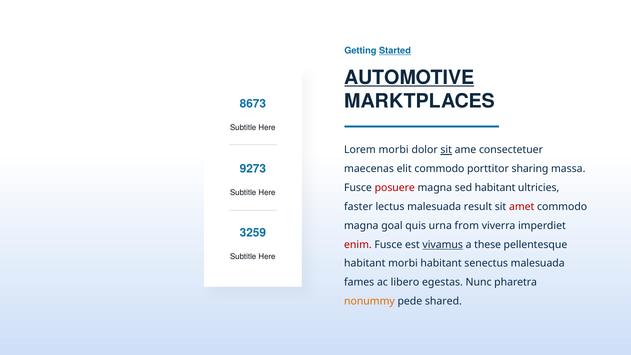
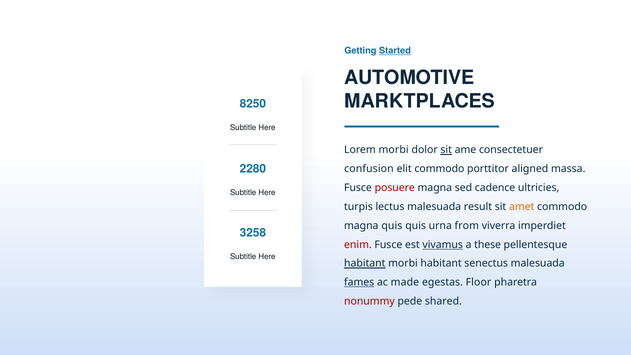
AUTOMOTIVE underline: present -> none (409, 78)
8673: 8673 -> 8250 (253, 104)
9273: 9273 -> 2280 (253, 169)
maecenas: maecenas -> confusion (369, 169)
sharing: sharing -> aligned (530, 169)
sed habitant: habitant -> cadence (495, 188)
faster: faster -> turpis (358, 207)
amet colour: red -> orange (522, 207)
magna goal: goal -> quis (392, 226)
3259: 3259 -> 3258 (253, 233)
habitant underline: none -> present (365, 263)
fames underline: none -> present (359, 282)
libero: libero -> made (405, 282)
Nunc: Nunc -> Floor (479, 282)
nonummy colour: orange -> red (369, 301)
